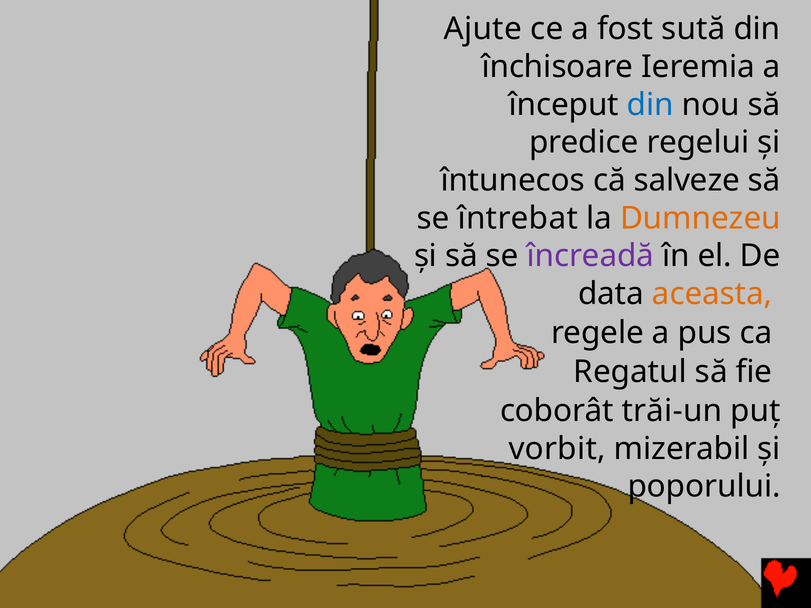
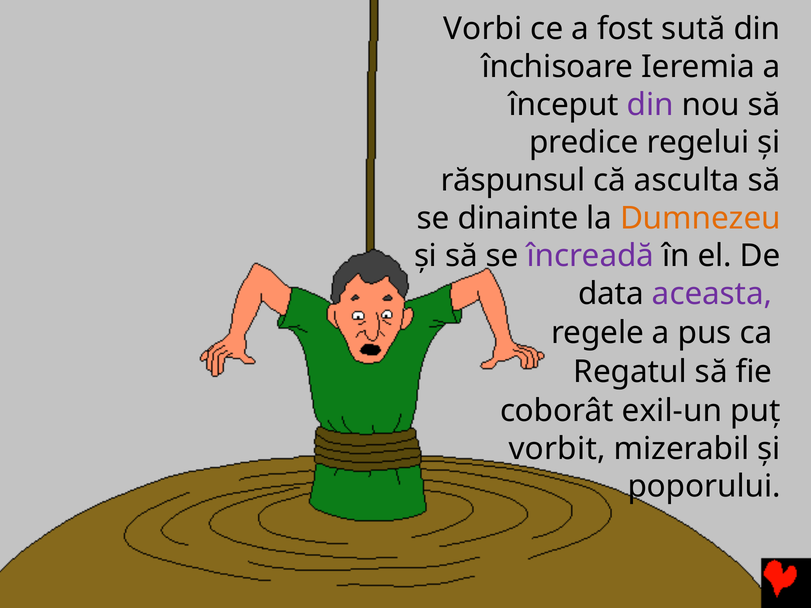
Ajute: Ajute -> Vorbi (483, 29)
din colour: blue -> purple (650, 105)
întunecos: întunecos -> răspunsul (513, 180)
salveze: salveze -> asculta (687, 180)
întrebat: întrebat -> dinainte (518, 218)
aceasta colour: orange -> purple (712, 294)
trăi-un: trăi-un -> exil-un (672, 411)
